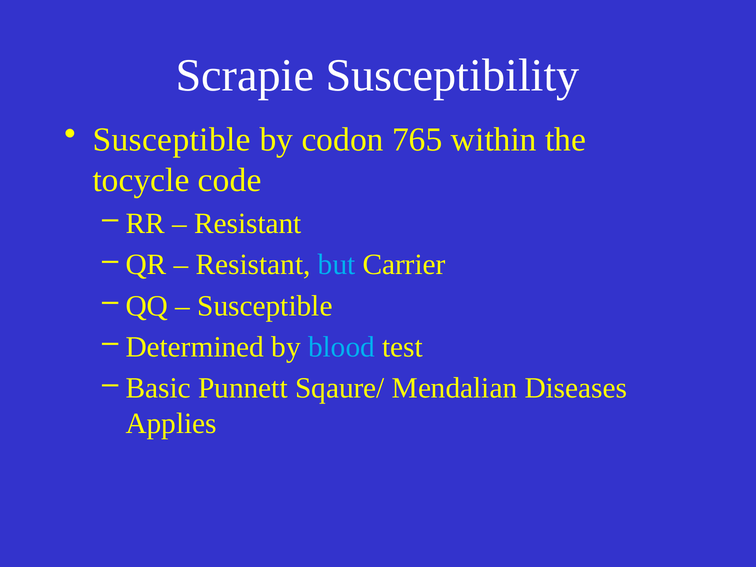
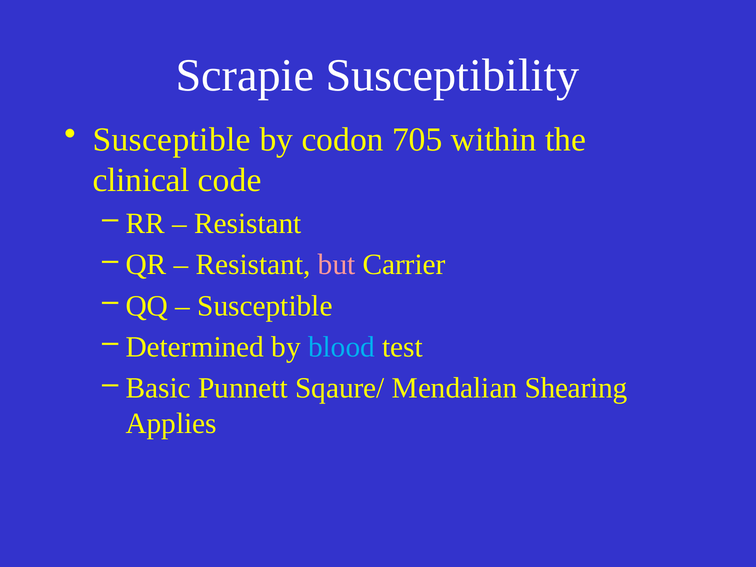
765: 765 -> 705 (417, 140)
tocycle: tocycle -> clinical (141, 180)
but colour: light blue -> pink (337, 265)
Diseases: Diseases -> Shearing (576, 388)
